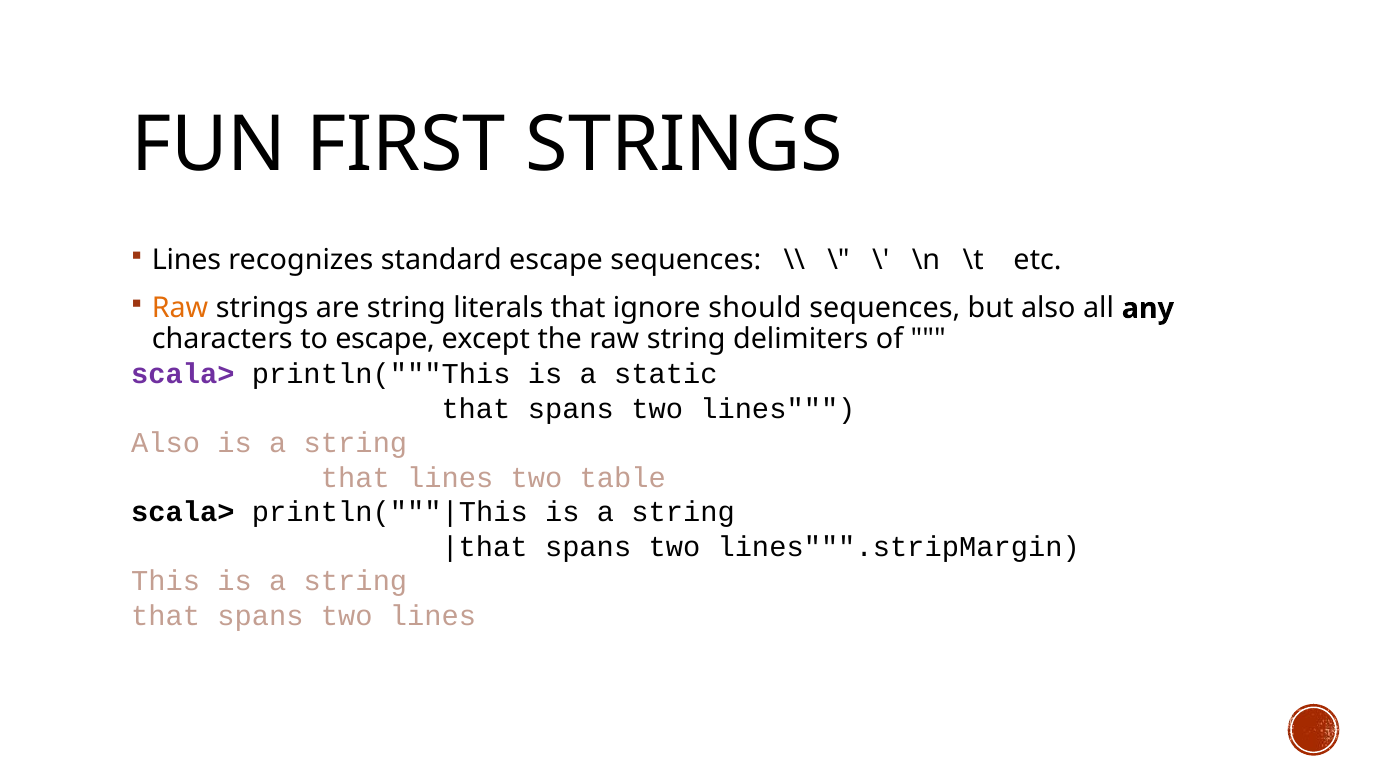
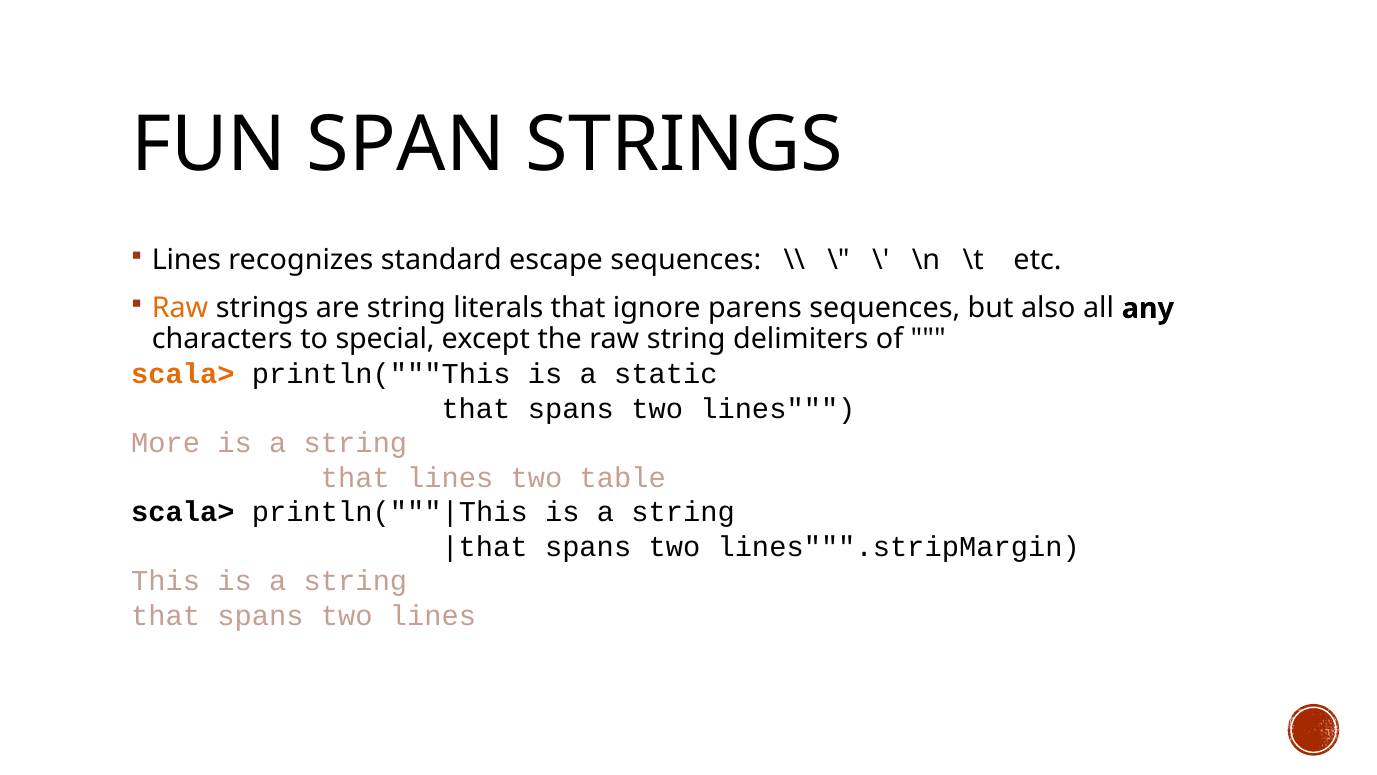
FIRST: FIRST -> SPAN (406, 145)
should: should -> parens (755, 308)
to escape: escape -> special (385, 339)
scala> colour: purple -> orange (183, 374)
Also: Also -> More (166, 443)
